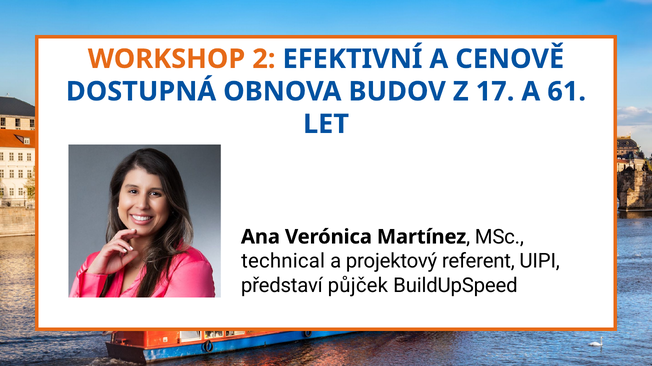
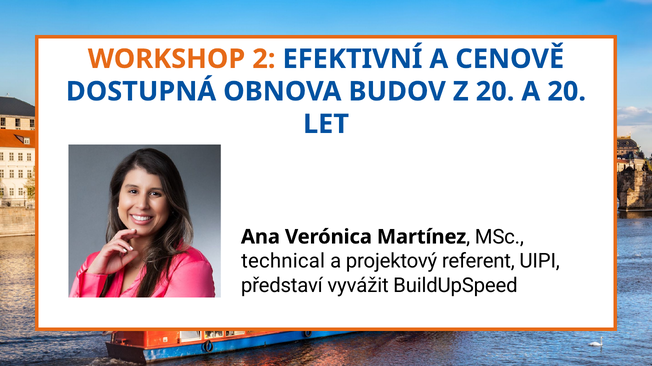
Z 17: 17 -> 20 (495, 92)
A 61: 61 -> 20 (567, 92)
půjček: půjček -> vyvážit (358, 286)
